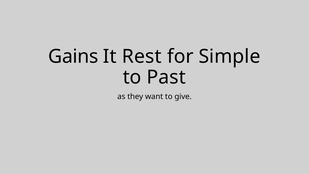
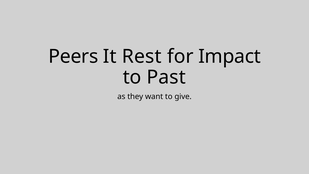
Gains: Gains -> Peers (73, 56)
Simple: Simple -> Impact (230, 56)
